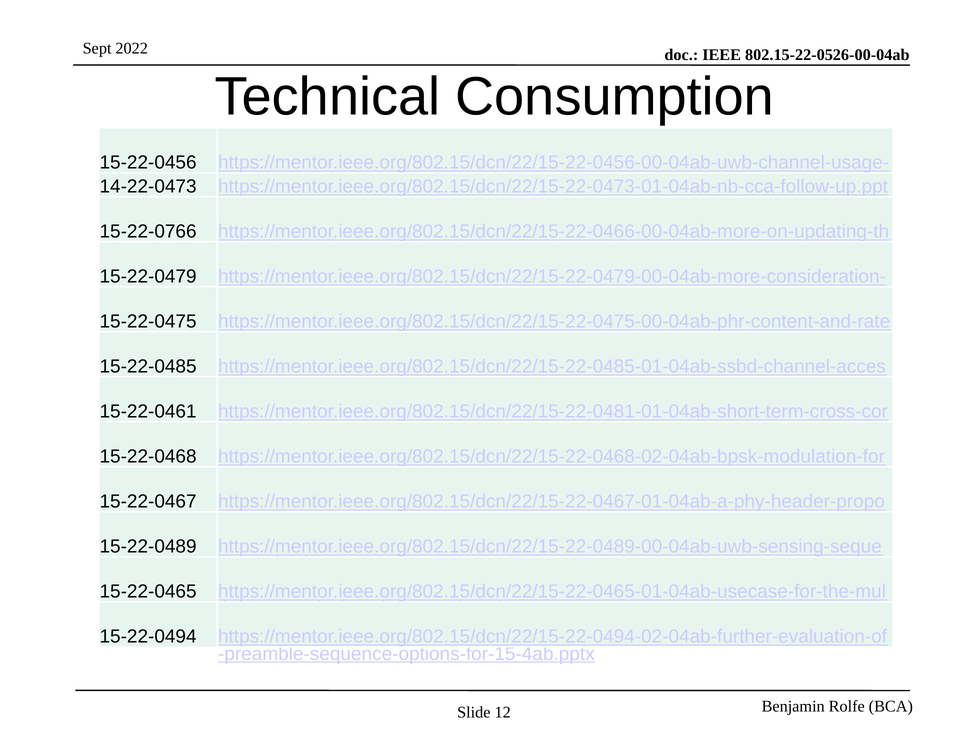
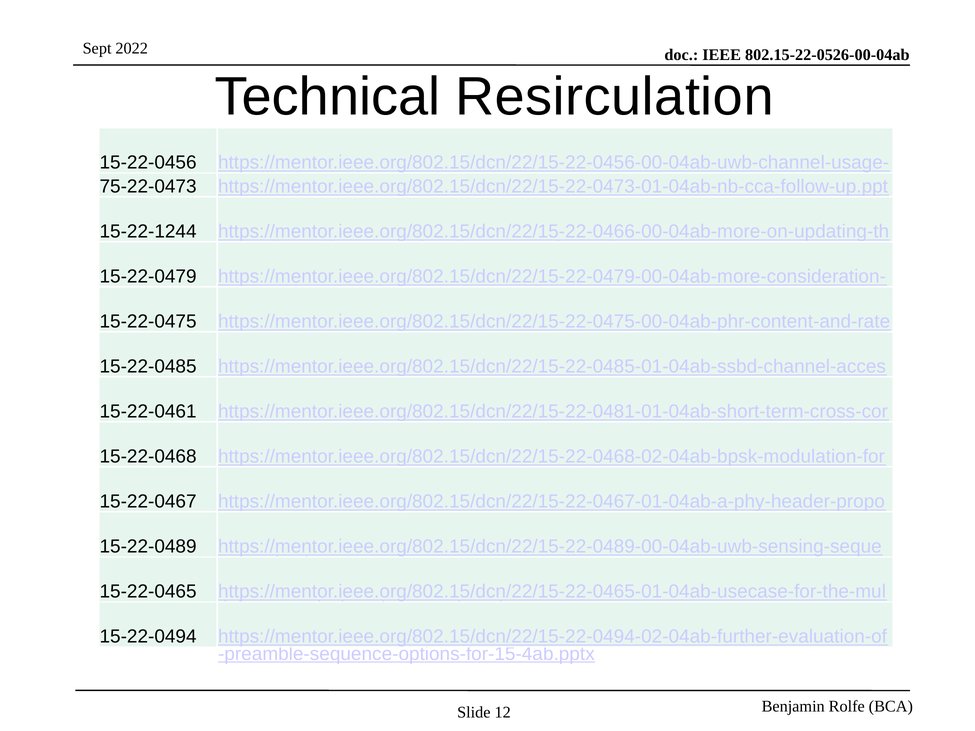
Consumption: Consumption -> Resirculation (614, 97)
14-22-0473: 14-22-0473 -> 75-22-0473 (148, 186)
15-22-0766: 15-22-0766 -> 15-22-1244 (148, 232)
